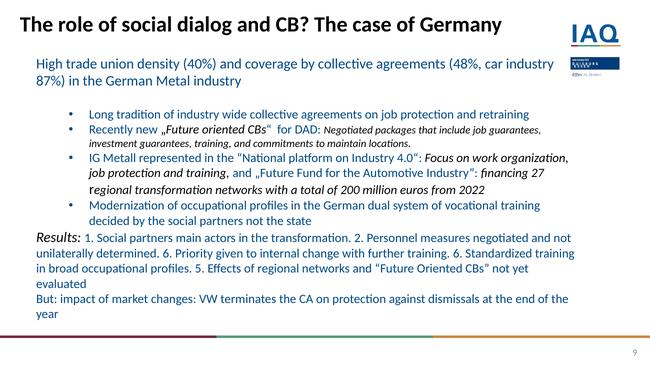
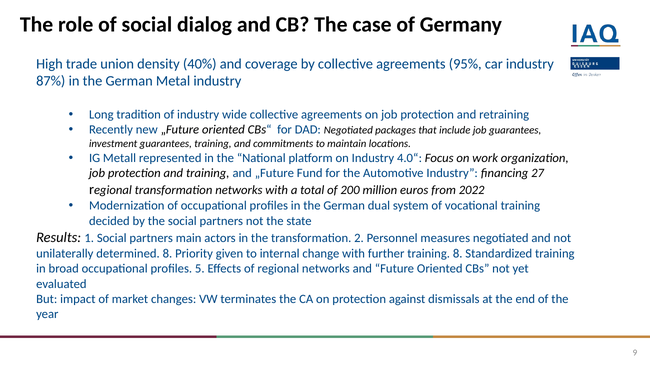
48%: 48% -> 95% (465, 64)
determined 6: 6 -> 8 (167, 253)
training 6: 6 -> 8 (458, 253)
